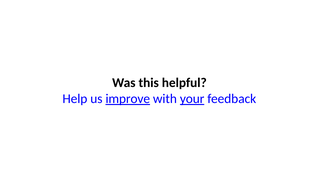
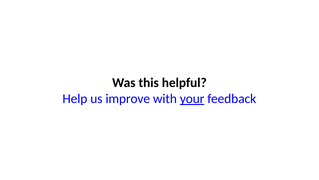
improve underline: present -> none (128, 98)
